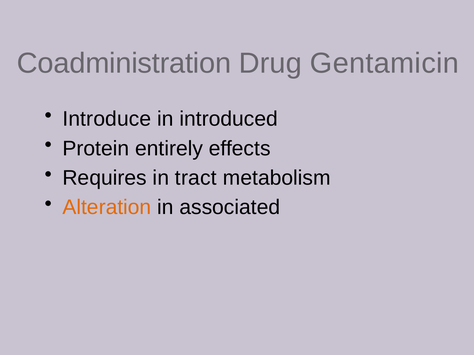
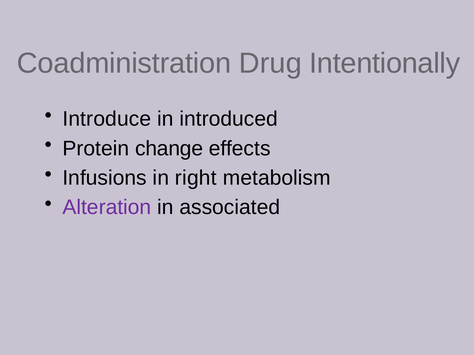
Gentamicin: Gentamicin -> Intentionally (385, 63)
entirely: entirely -> change (169, 149)
Requires: Requires -> Infusions (105, 178)
tract: tract -> right (196, 178)
Alteration colour: orange -> purple (107, 208)
